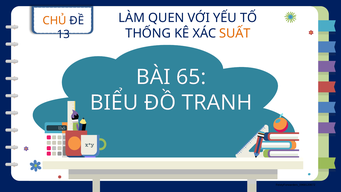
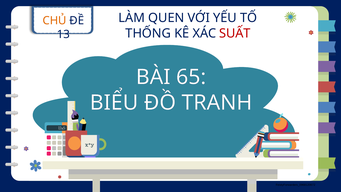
SUẤT colour: orange -> red (235, 33)
